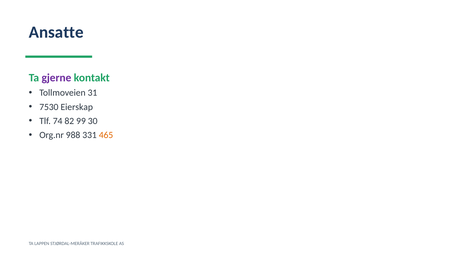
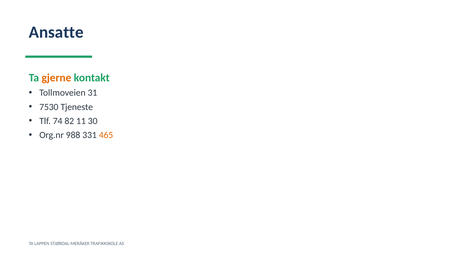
gjerne colour: purple -> orange (56, 78)
Eierskap: Eierskap -> Tjeneste (77, 107)
99: 99 -> 11 (81, 121)
